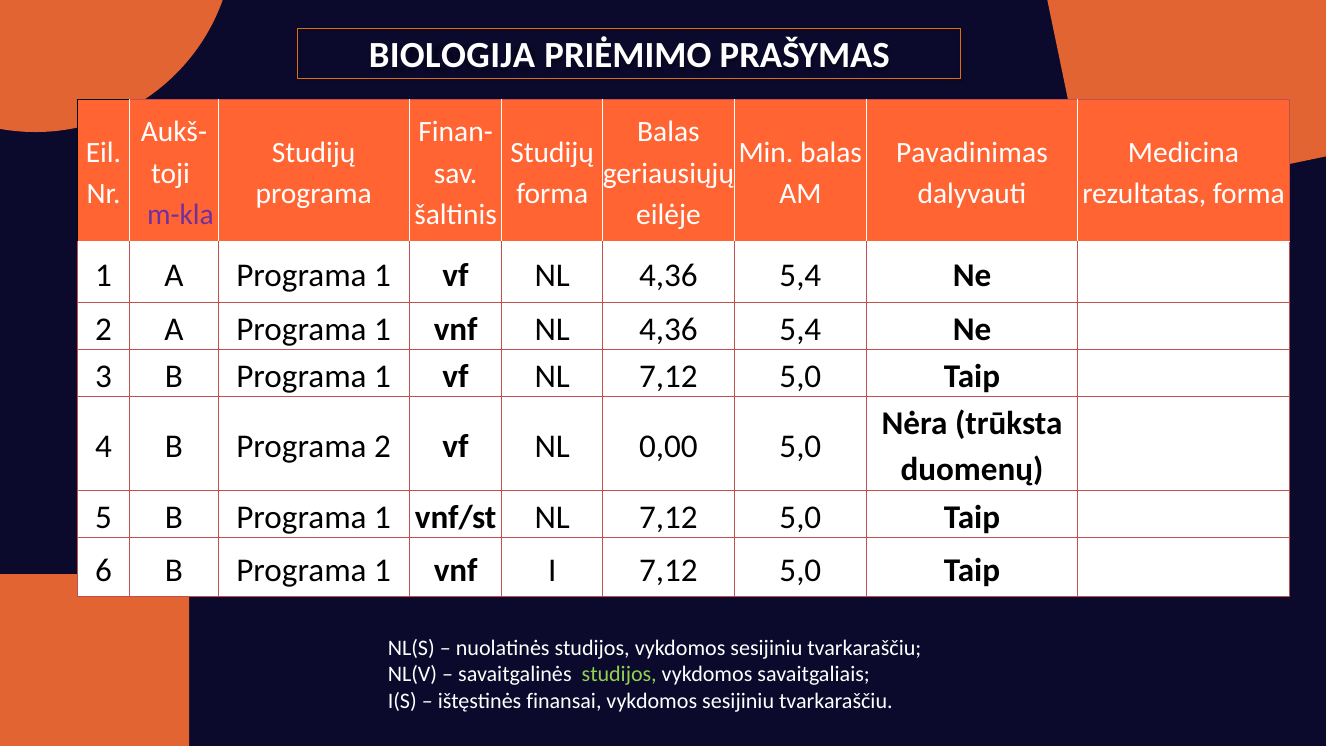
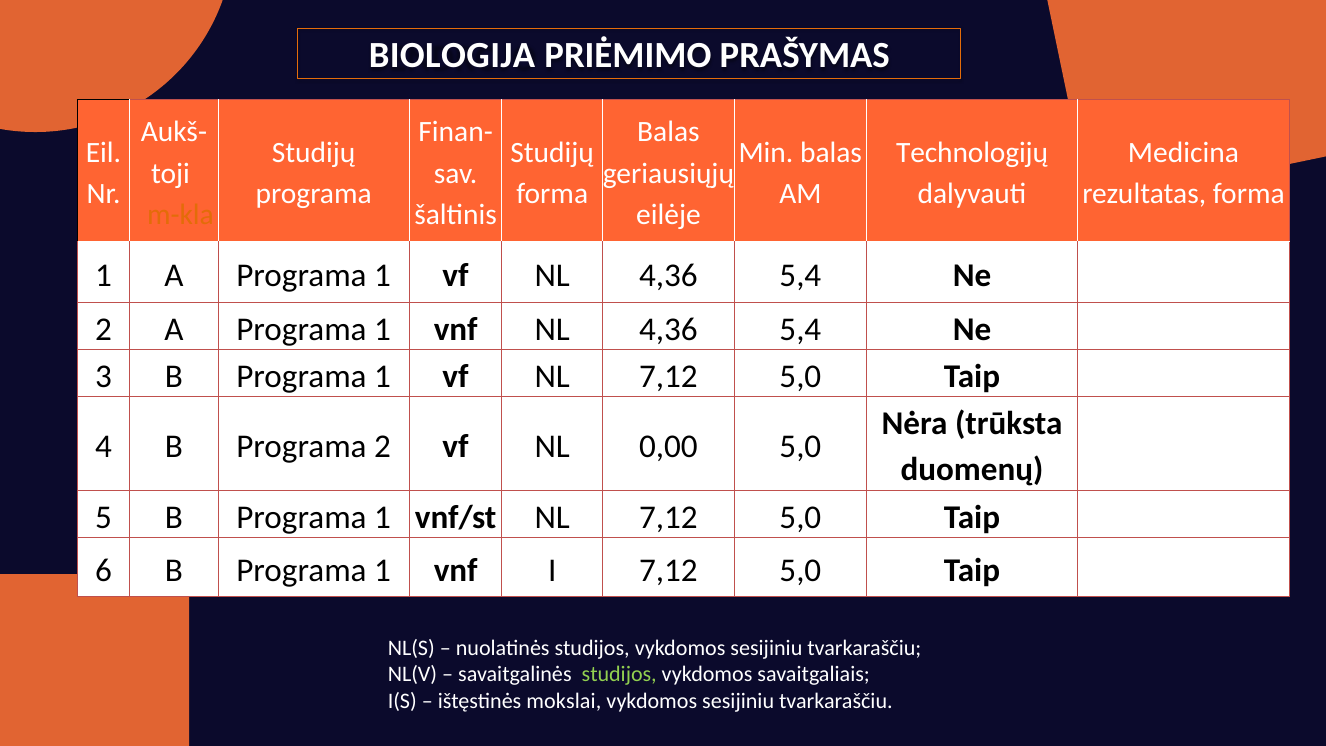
Pavadinimas: Pavadinimas -> Technologijų (972, 153)
m-kla colour: purple -> orange (180, 215)
finansai: finansai -> mokslai (564, 701)
